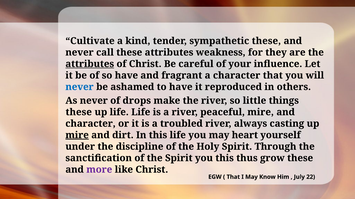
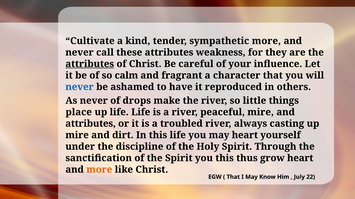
sympathetic these: these -> more (266, 41)
so have: have -> calm (126, 76)
these: these -> place (79, 112)
character: character -> attributes (91, 124)
mire underline: present -> none (77, 136)
grow these: these -> heart (300, 159)
more colour: purple -> orange (99, 170)
